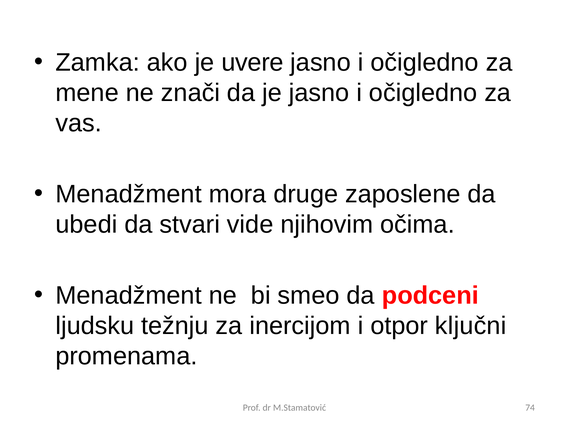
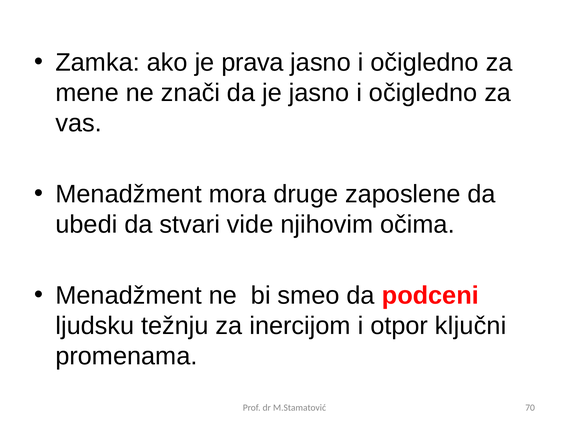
uvere: uvere -> prava (252, 62)
74: 74 -> 70 (530, 407)
